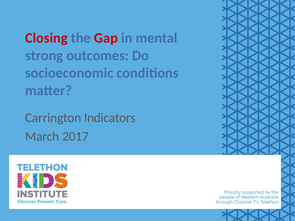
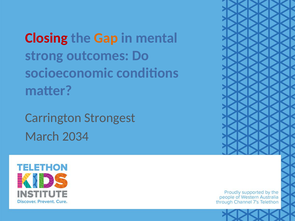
Gap colour: red -> orange (106, 38)
Indicators: Indicators -> Strongest (110, 118)
2017: 2017 -> 2034 (76, 137)
